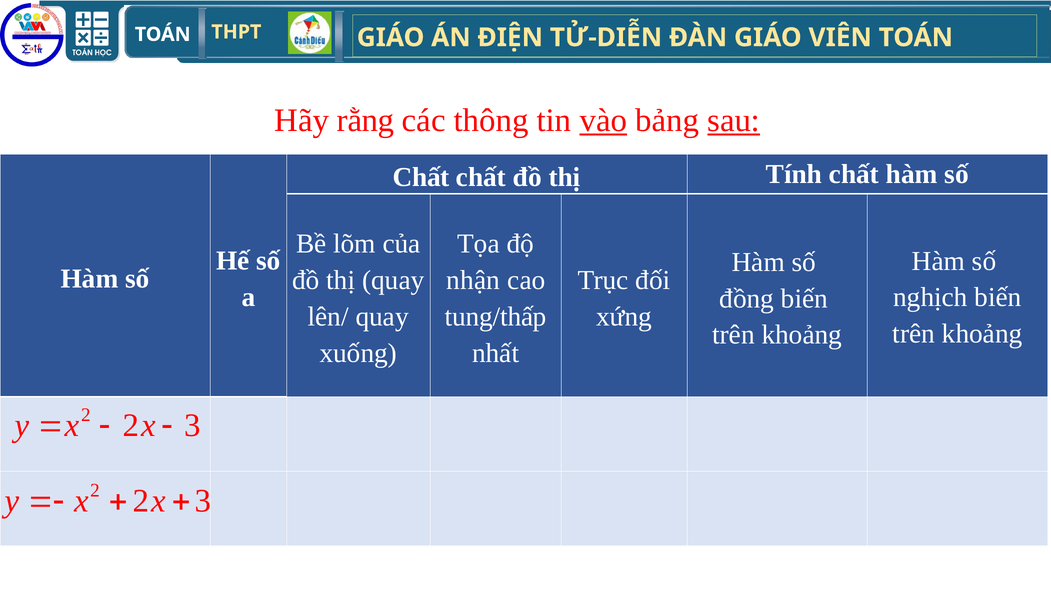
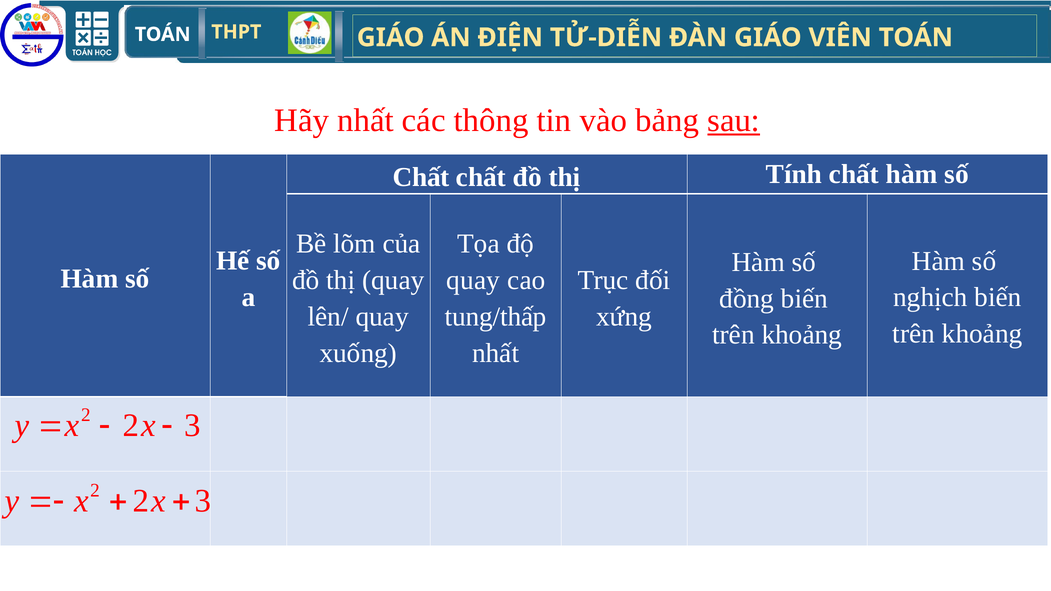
Hãy rằng: rằng -> nhất (365, 120)
vào underline: present -> none (603, 120)
nhận: nhận -> quay (473, 280)
